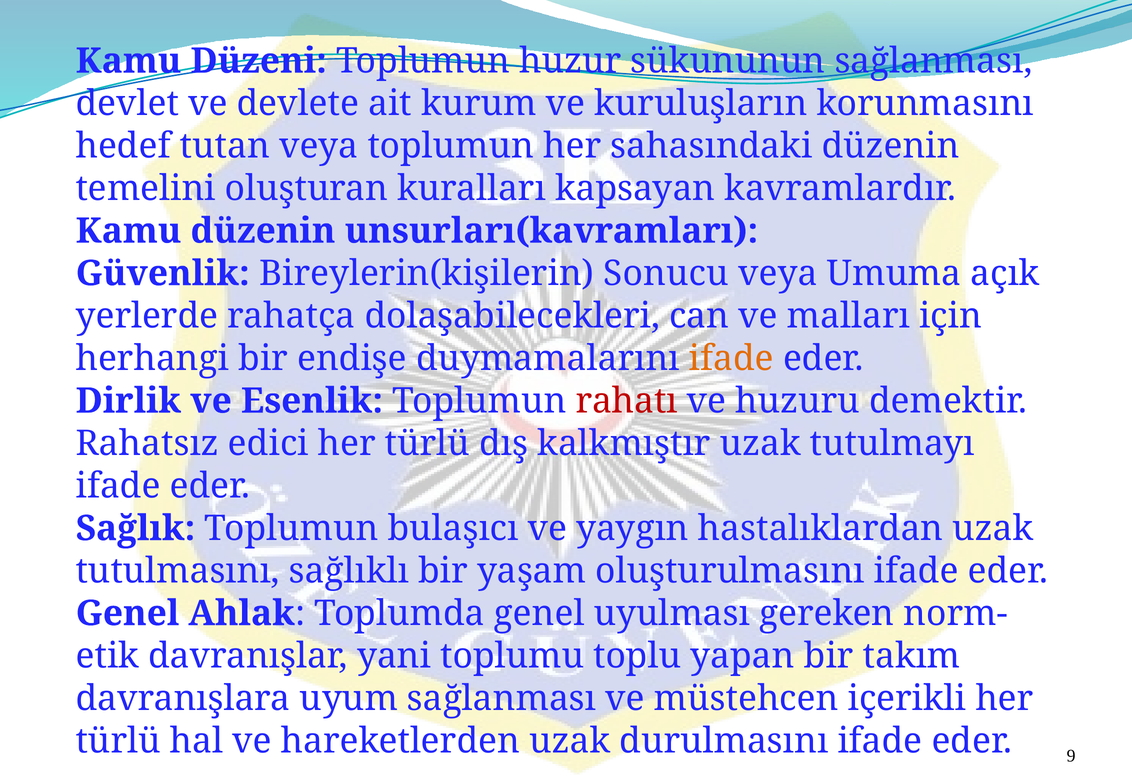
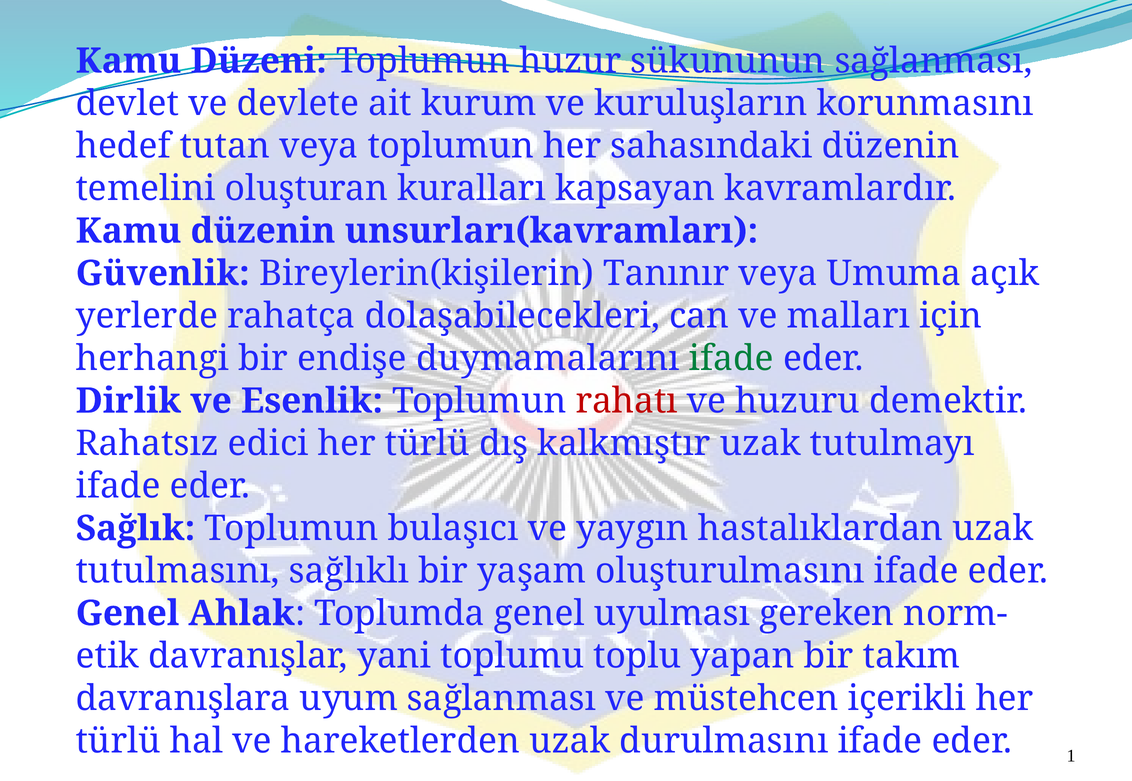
Sonucu: Sonucu -> Tanınır (666, 273)
ifade colour: orange -> green (731, 358)
9: 9 -> 1 (1071, 755)
